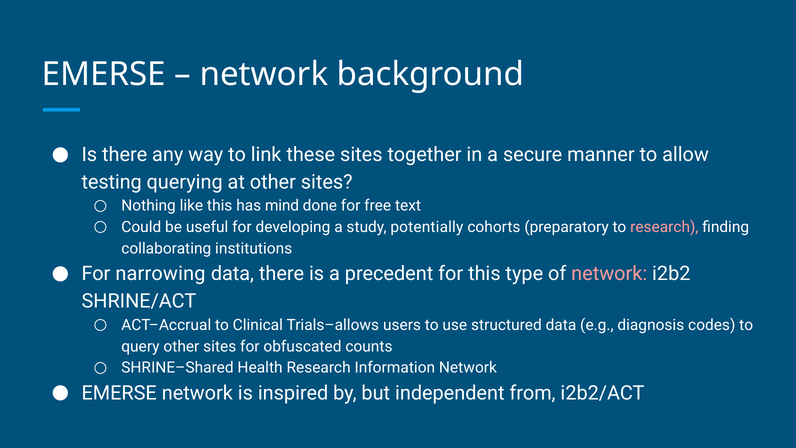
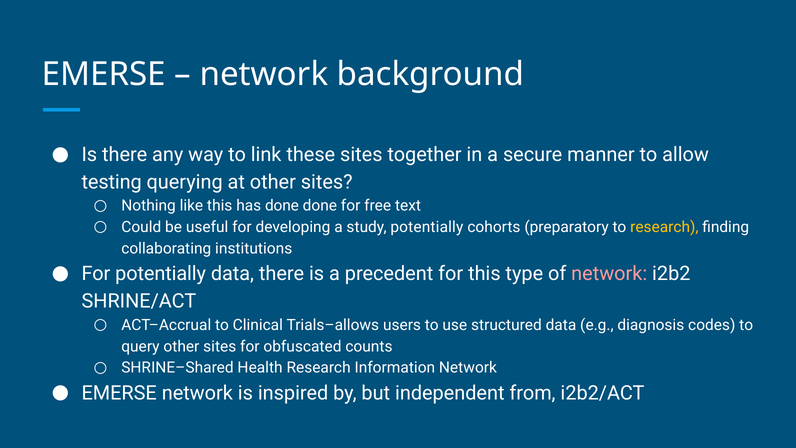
has mind: mind -> done (282, 206)
research colour: pink -> yellow (664, 227)
For narrowing: narrowing -> potentially (161, 274)
